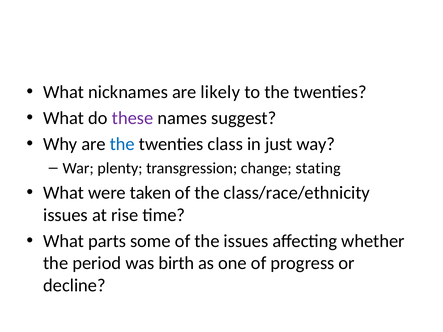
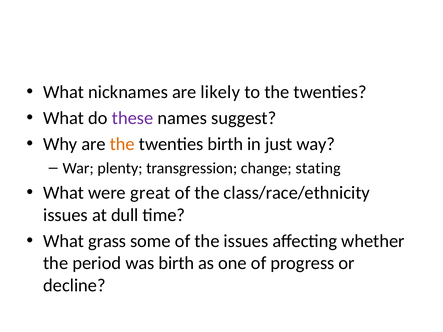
the colour: blue -> orange (122, 144)
twenties class: class -> birth (225, 144)
taken: taken -> great (150, 193)
rise: rise -> dull (125, 215)
parts: parts -> grass (107, 241)
